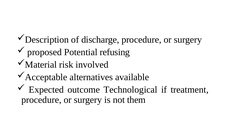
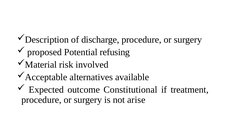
Technological: Technological -> Constitutional (130, 90)
them: them -> arise (136, 100)
